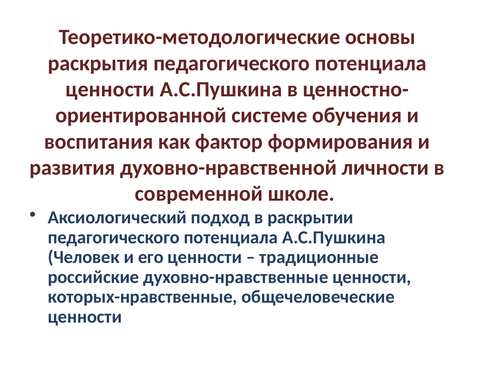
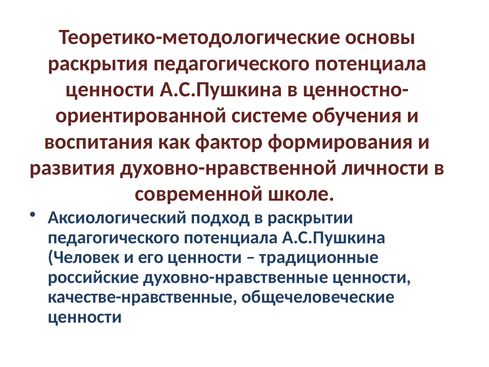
которых-нравственные: которых-нравственные -> качестве-нравственные (143, 297)
